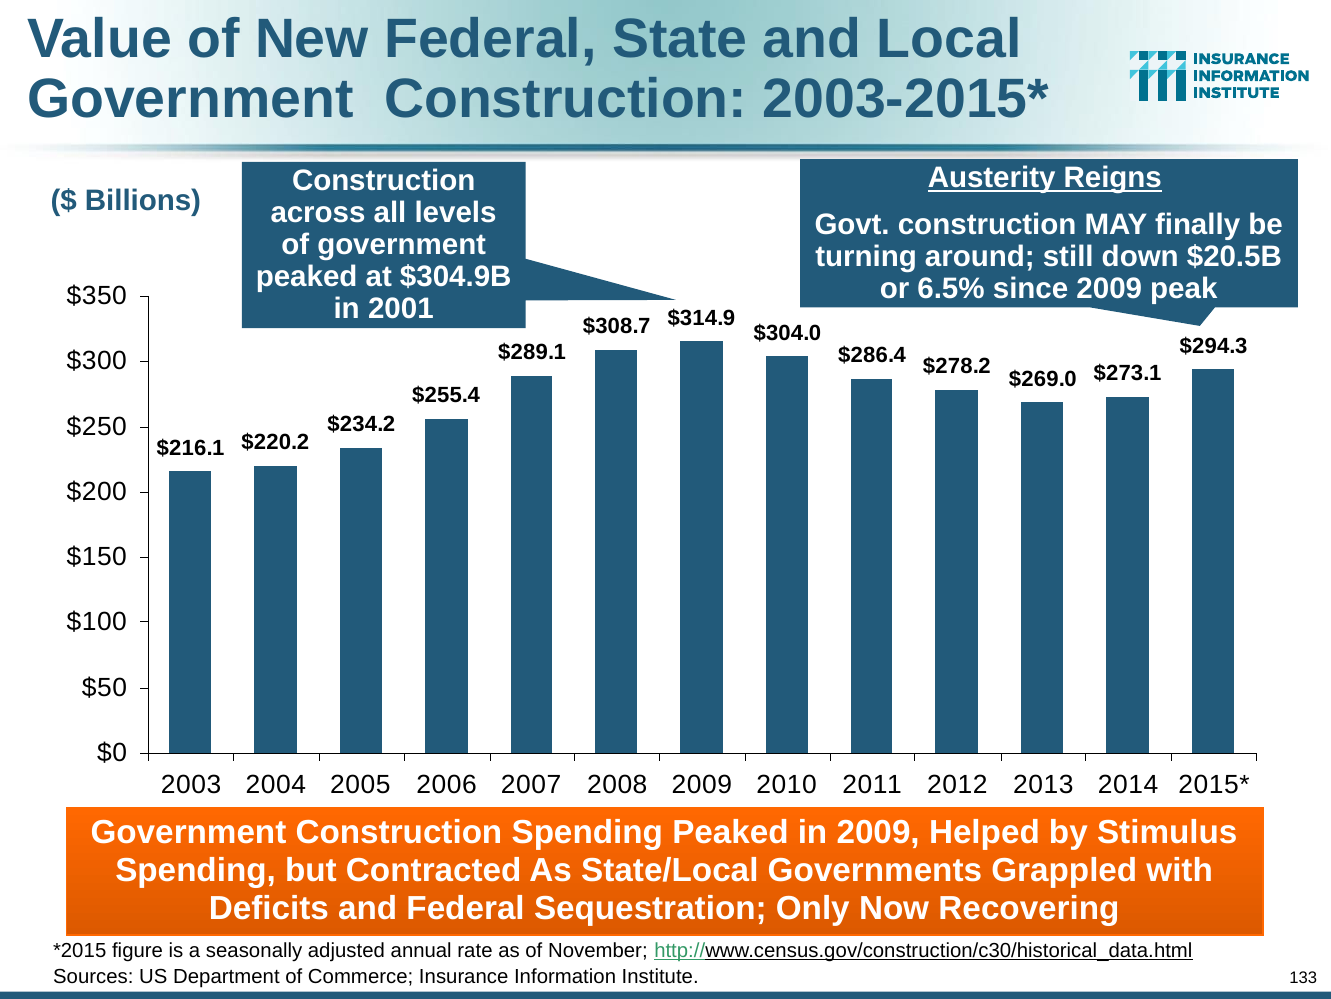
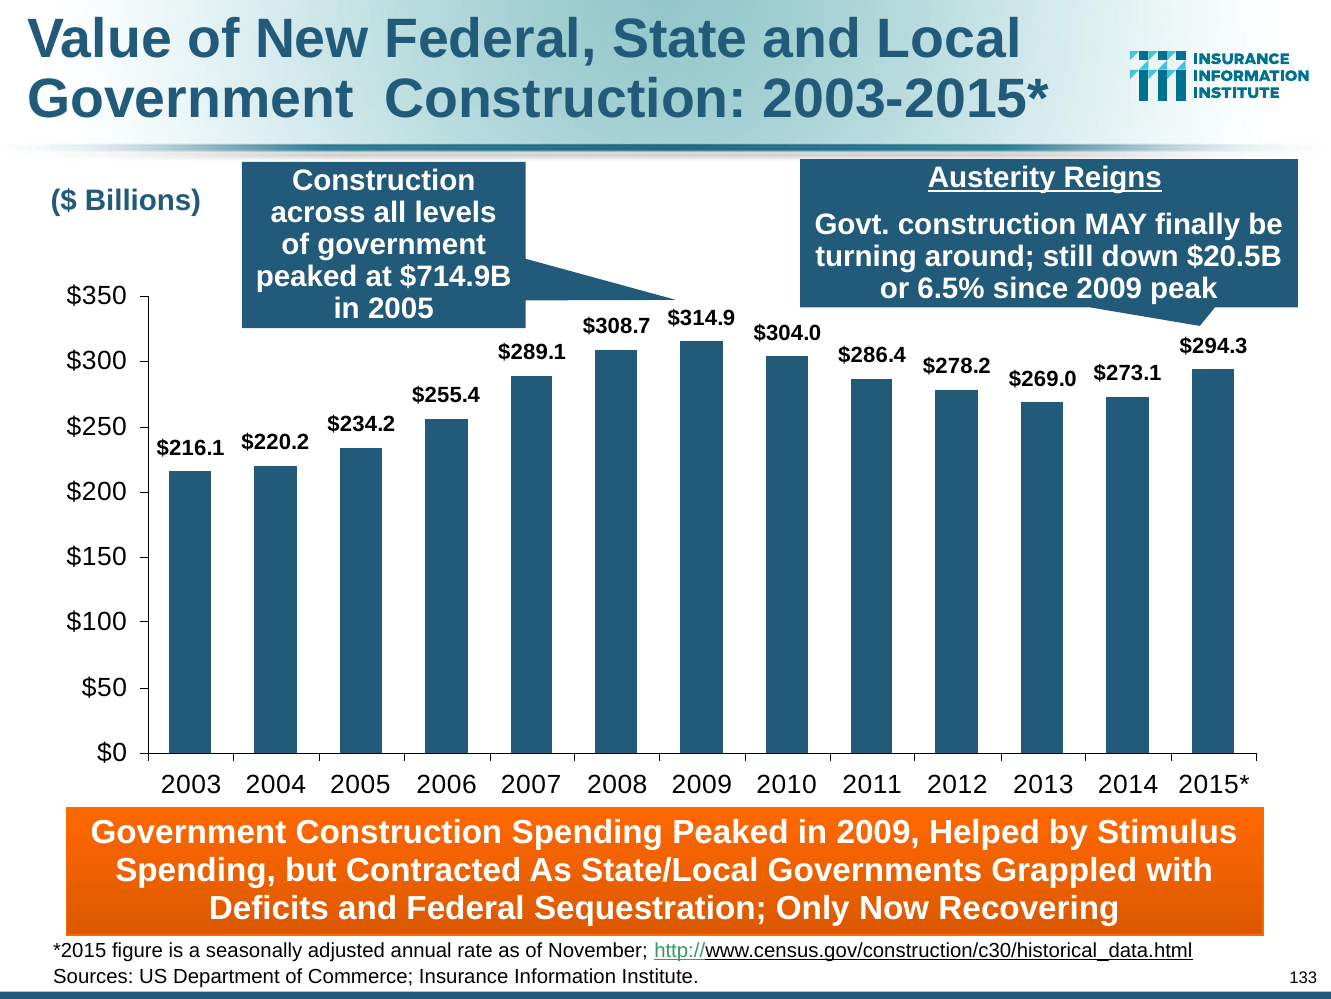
$304.9B: $304.9B -> $714.9B (456, 276)
in 2001: 2001 -> 2005 (401, 308)
